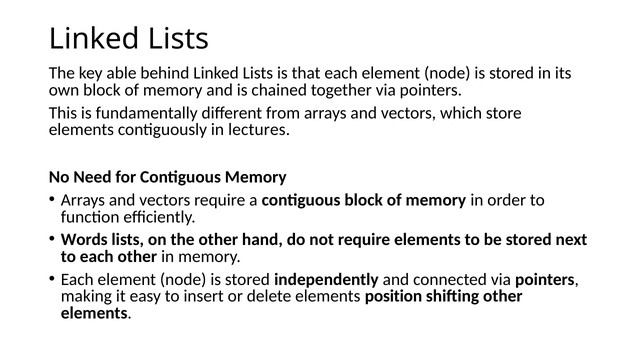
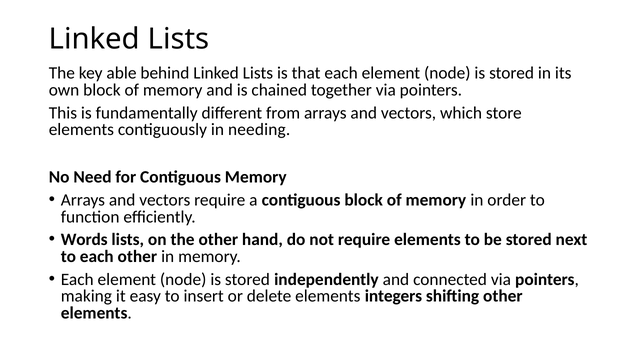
lectures: lectures -> needing (259, 130)
position: position -> integers (393, 296)
